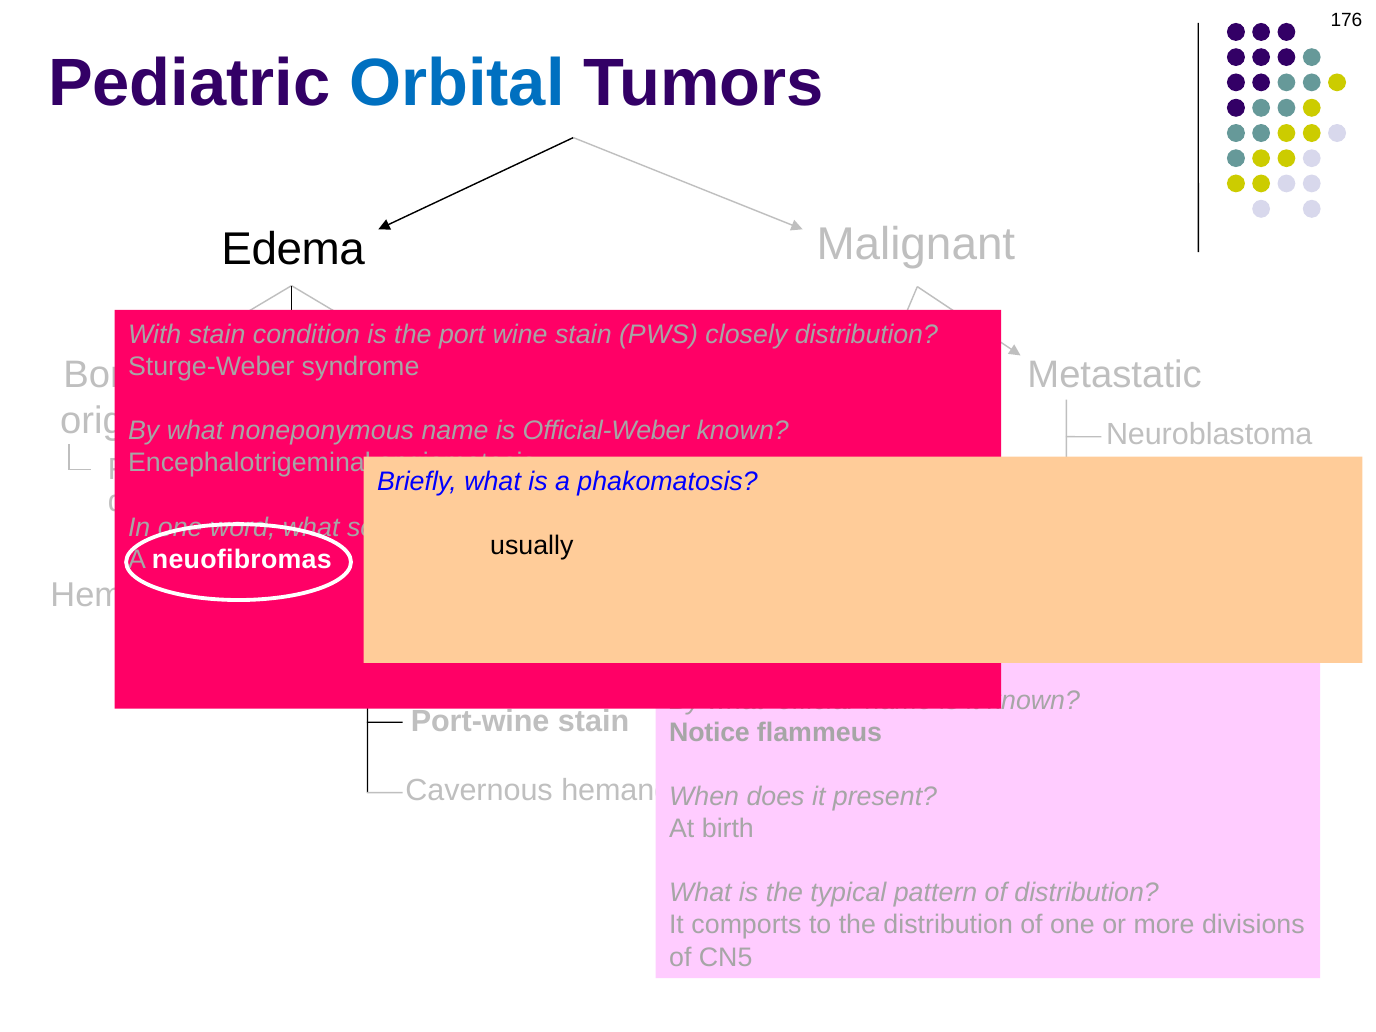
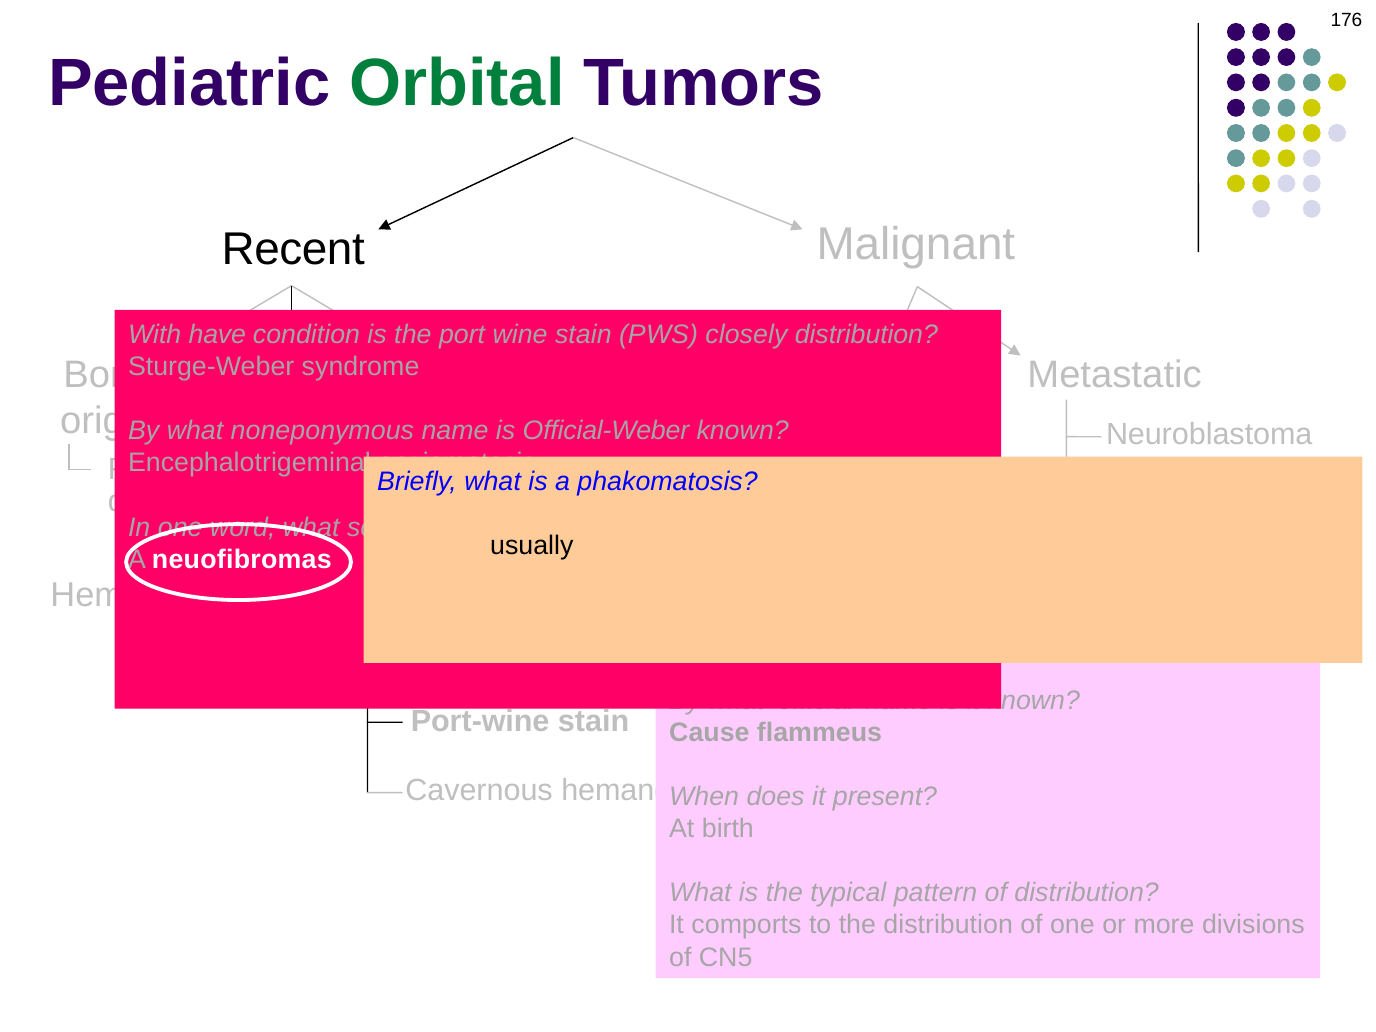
Orbital colour: blue -> green (457, 84)
Edema: Edema -> Recent (293, 250)
With stain: stain -> have (217, 334)
Notice: Notice -> Cause (709, 732)
